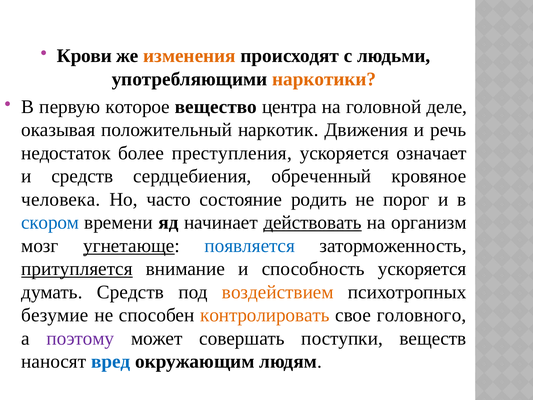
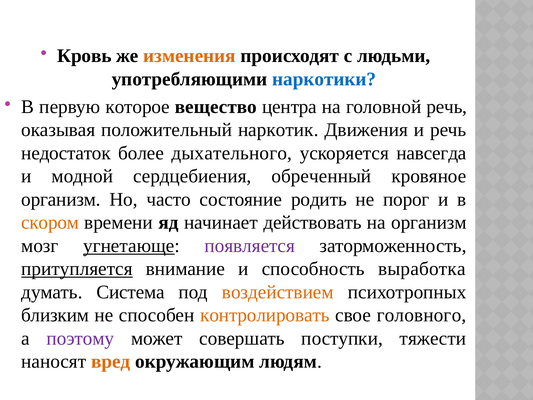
Крови: Крови -> Кровь (84, 56)
наркотики colour: orange -> blue (324, 79)
головной деле: деле -> речь (447, 107)
преступления: преступления -> дыхательного (232, 153)
означает: означает -> навсегда (431, 153)
и средств: средств -> модной (82, 176)
человека: человека -> организм (61, 199)
скором colour: blue -> orange (50, 222)
действовать underline: present -> none (312, 222)
появляется colour: blue -> purple (250, 246)
способность ускоряется: ускоряется -> выработка (422, 269)
думать Средств: Средств -> Система (131, 292)
безумие: безумие -> близким (55, 315)
веществ: веществ -> тяжести (433, 338)
вред colour: blue -> orange (111, 361)
